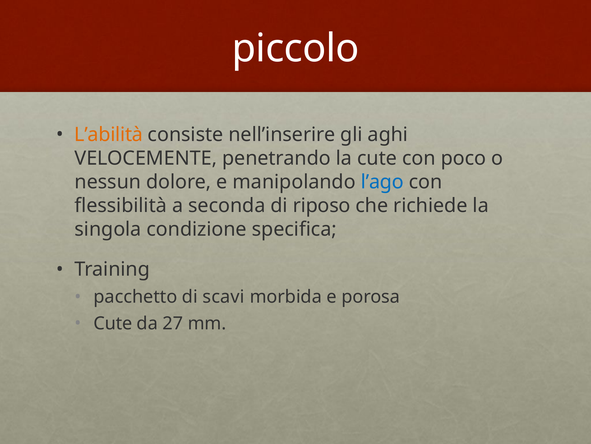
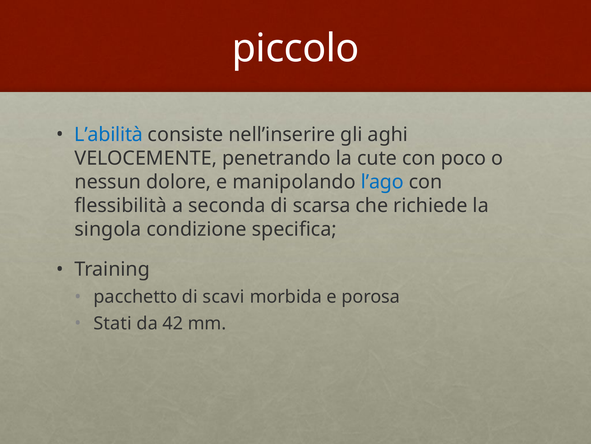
L’abilità colour: orange -> blue (109, 134)
riposo: riposo -> scarsa (322, 205)
Cute: Cute -> Stati (113, 323)
27: 27 -> 42 (173, 323)
